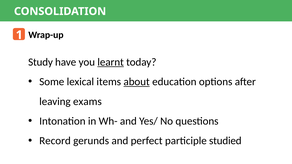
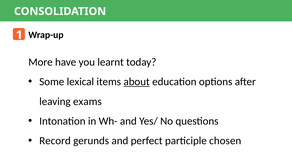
Study: Study -> More (40, 62)
learnt underline: present -> none (111, 62)
studied: studied -> chosen (225, 141)
